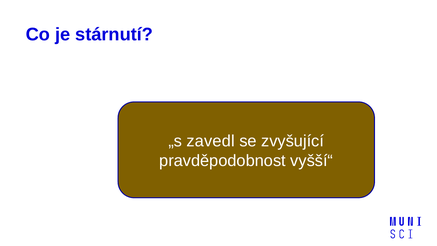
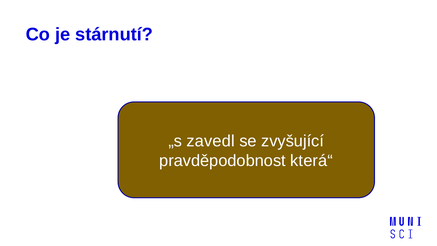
vyšší“: vyšší“ -> která“ (312, 161)
